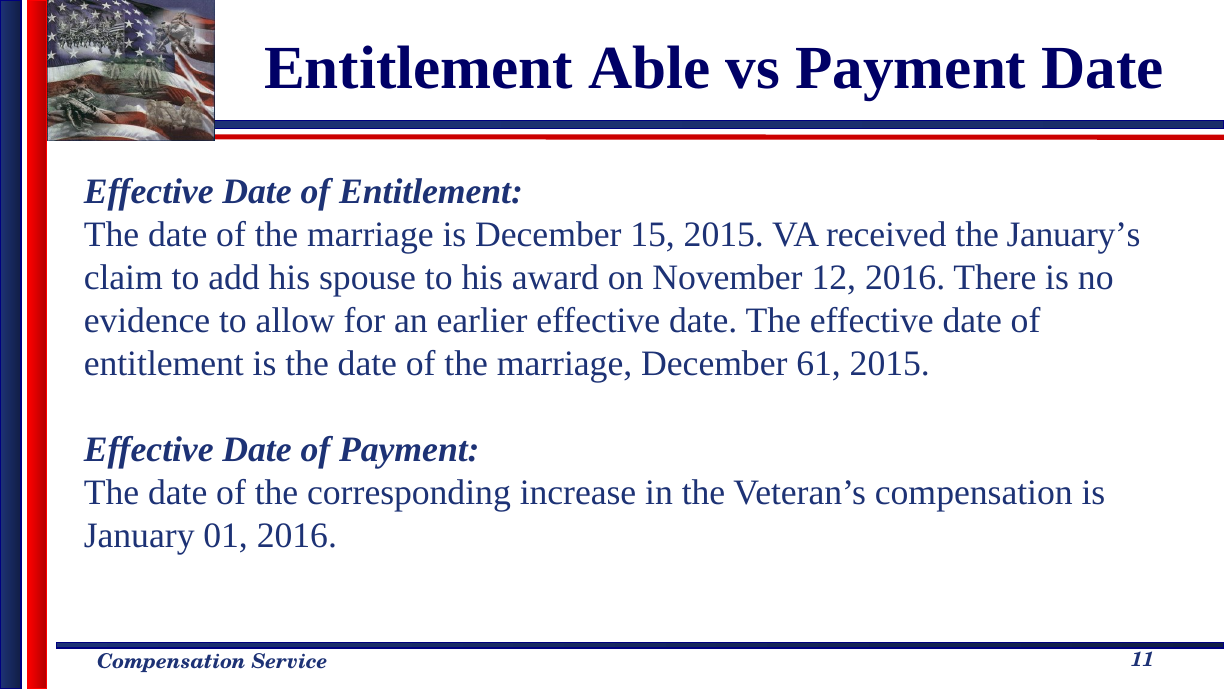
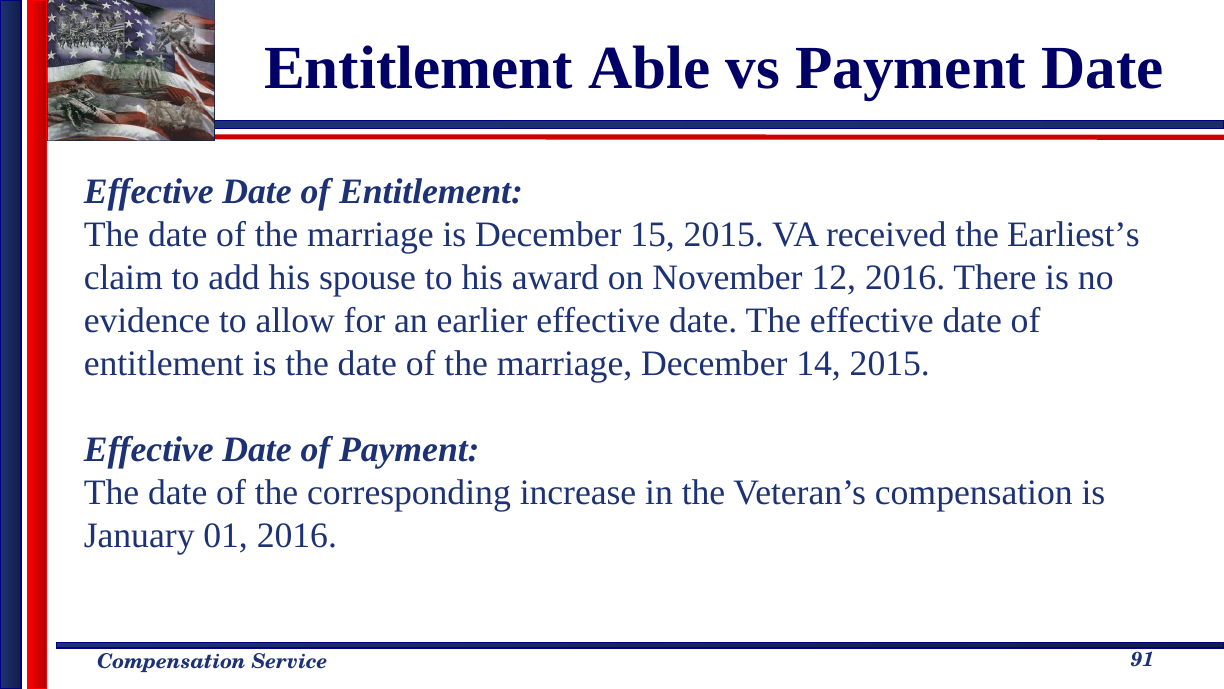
January’s: January’s -> Earliest’s (1073, 235)
61: 61 -> 14 (819, 363)
11: 11 -> 91 (1142, 659)
